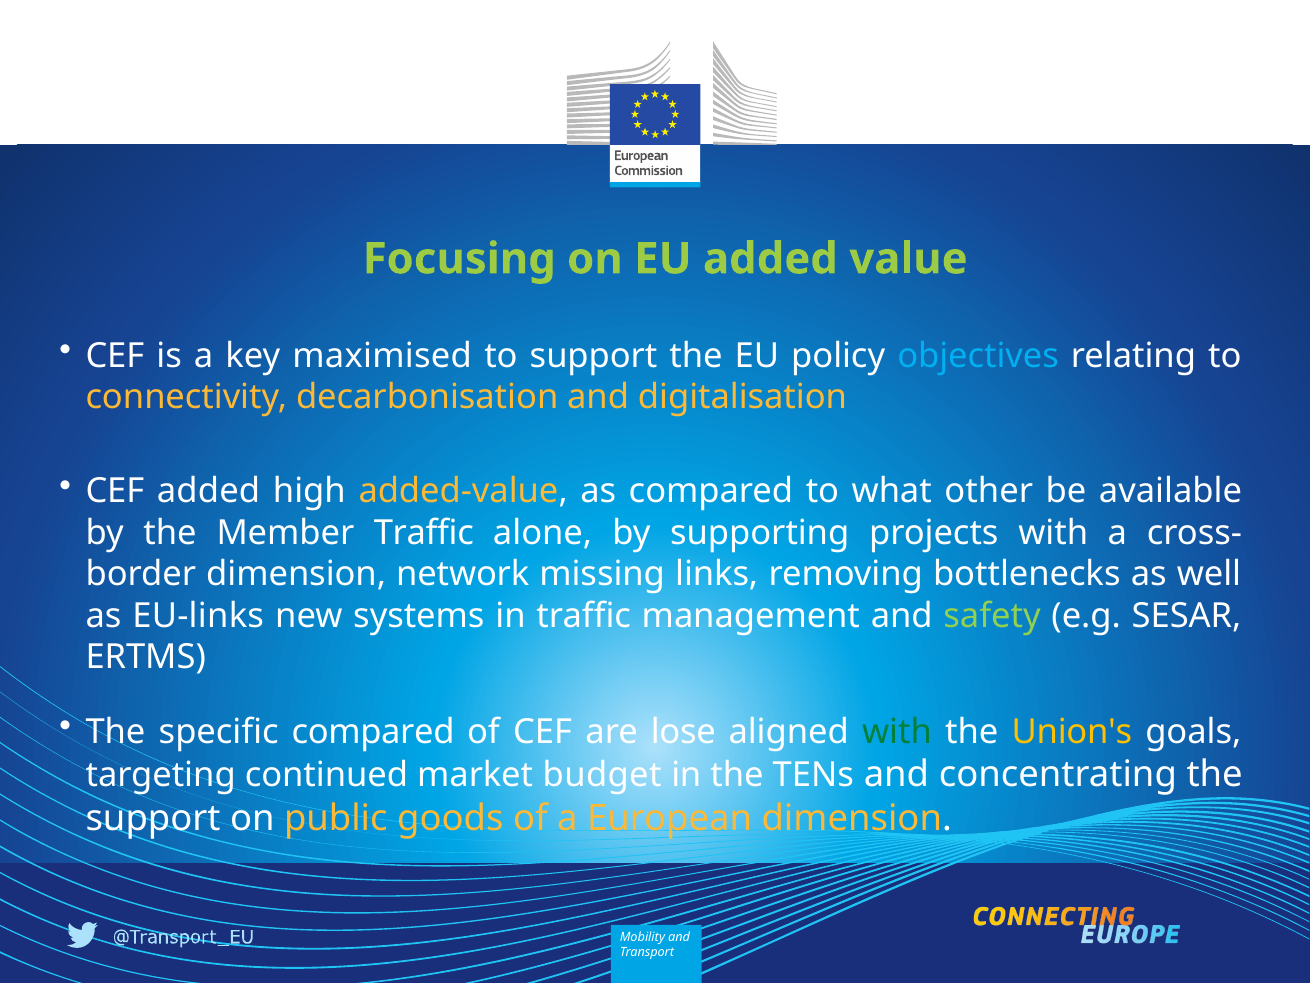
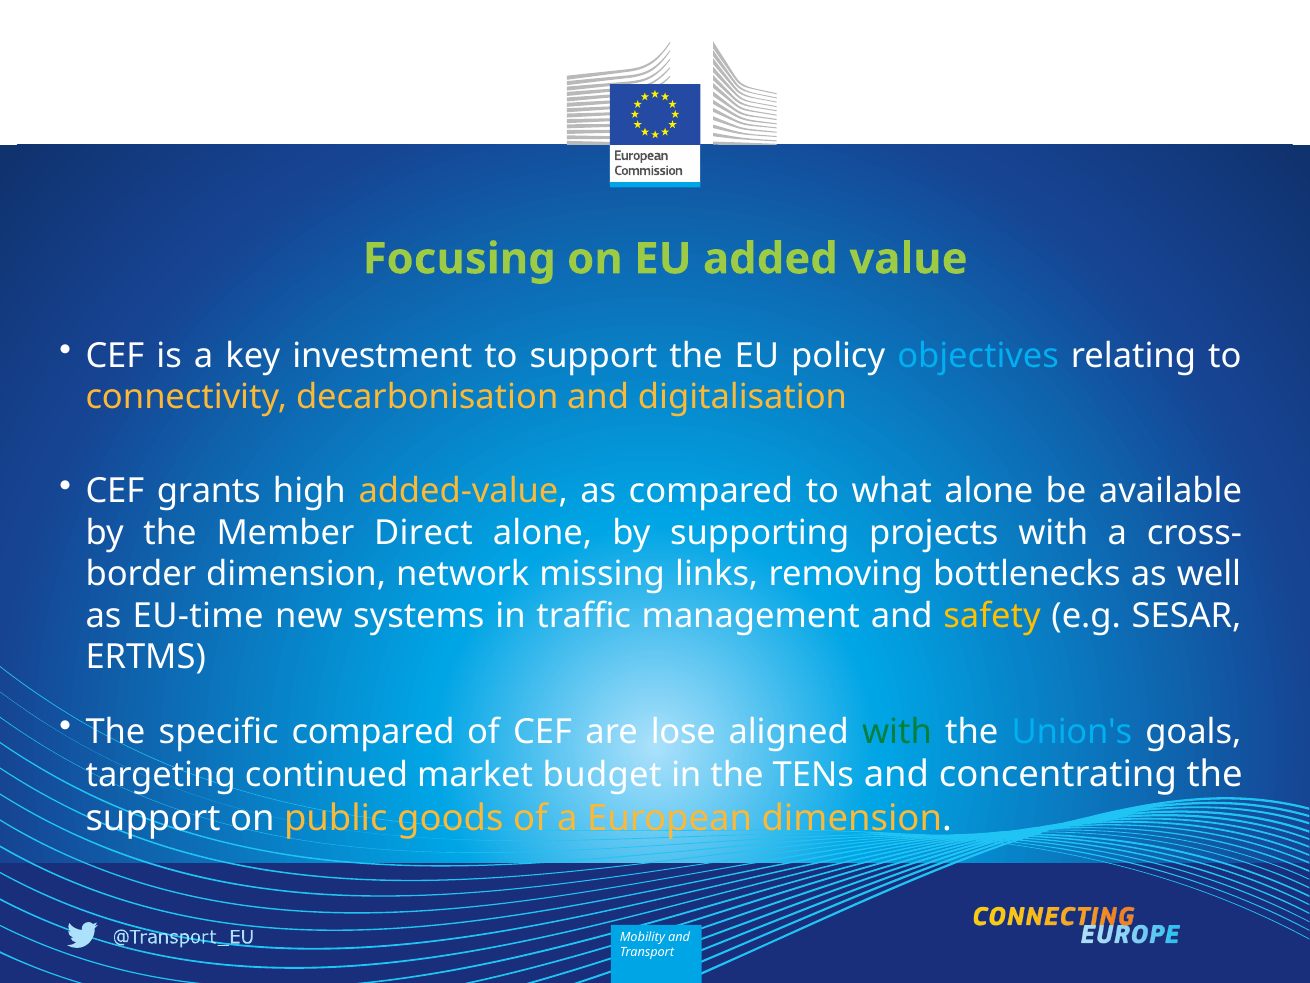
maximised: maximised -> investment (382, 356)
CEF added: added -> grants (209, 491)
what other: other -> alone (989, 491)
Member Traffic: Traffic -> Direct (423, 533)
EU-links: EU-links -> EU-time (198, 616)
safety colour: light green -> yellow (992, 616)
Union's colour: yellow -> light blue (1072, 731)
